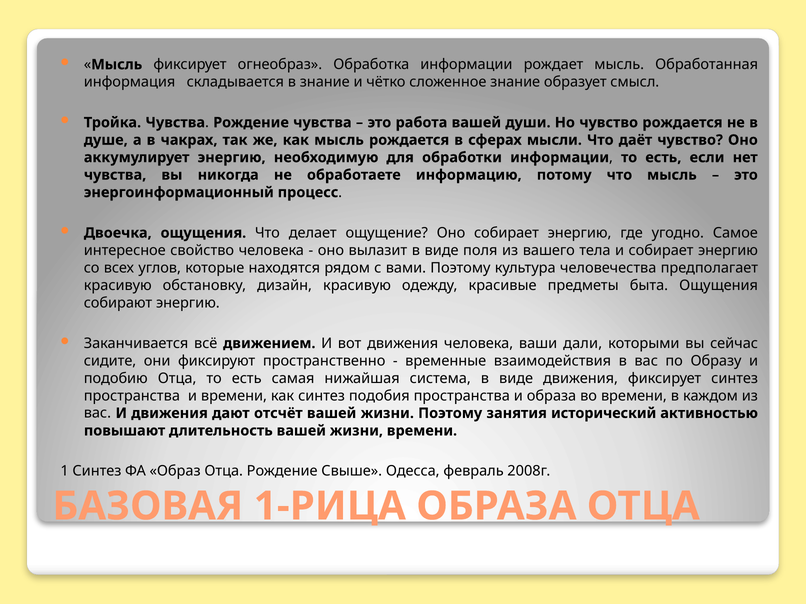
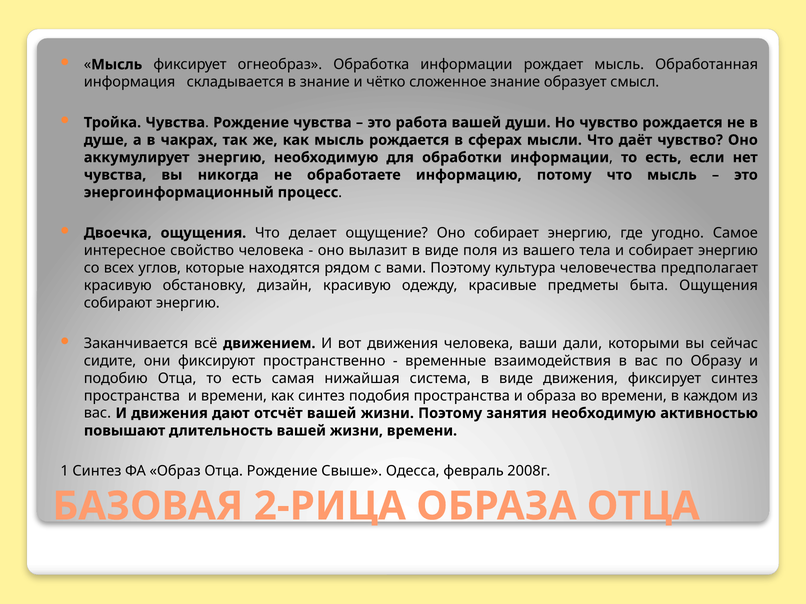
занятия исторический: исторический -> необходимую (604, 414)
1-РИЦА: 1-РИЦА -> 2-РИЦА (330, 507)
